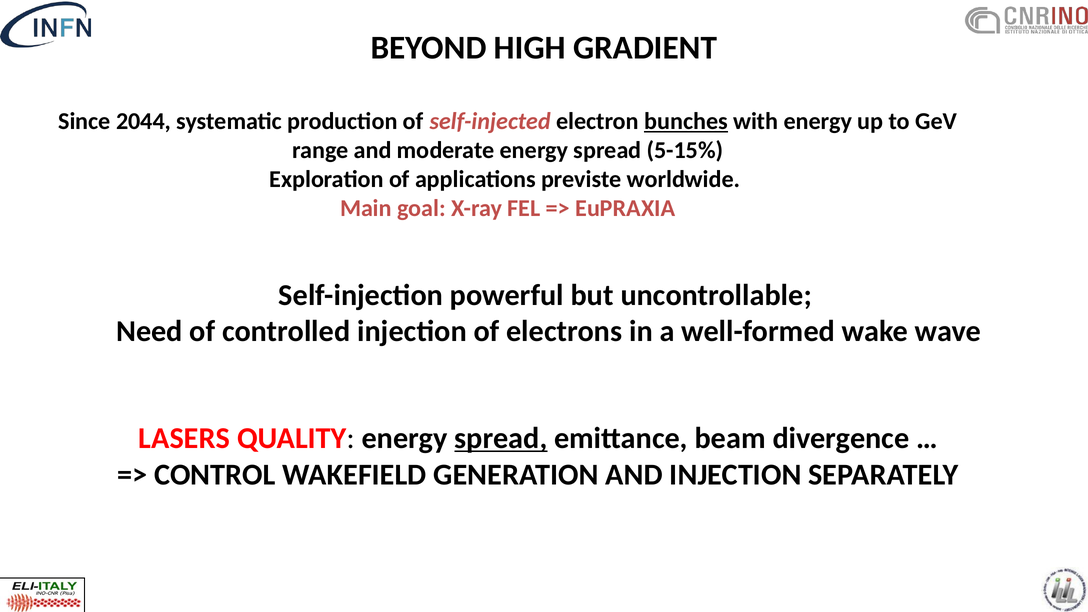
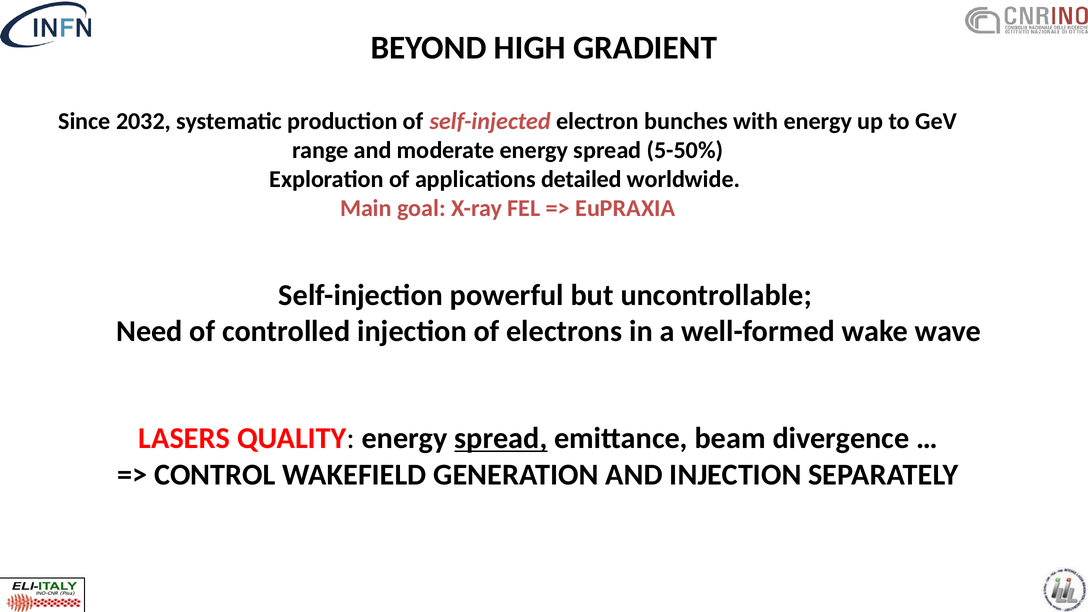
2044: 2044 -> 2032 (144, 121)
bunches underline: present -> none (686, 121)
5-15%: 5-15% -> 5-50% (685, 150)
previste: previste -> detailed (581, 179)
